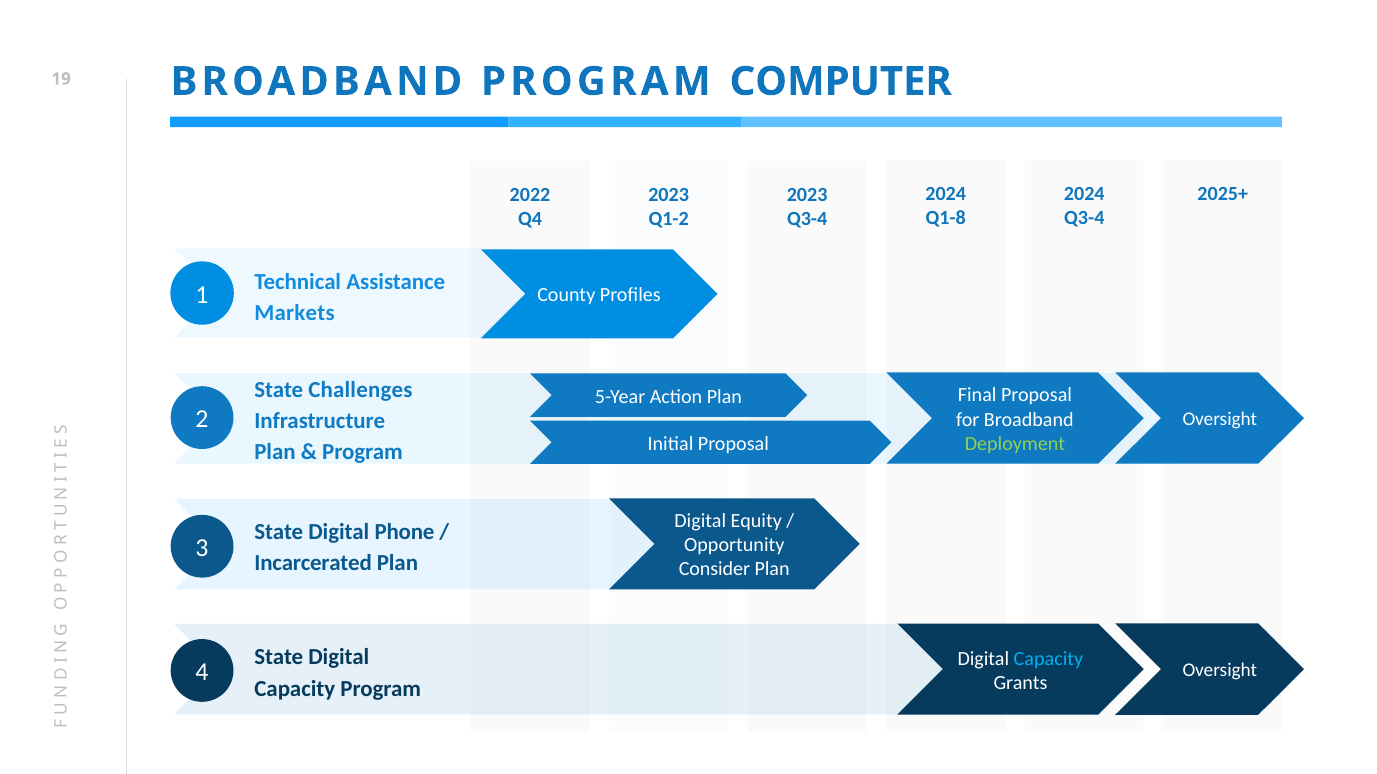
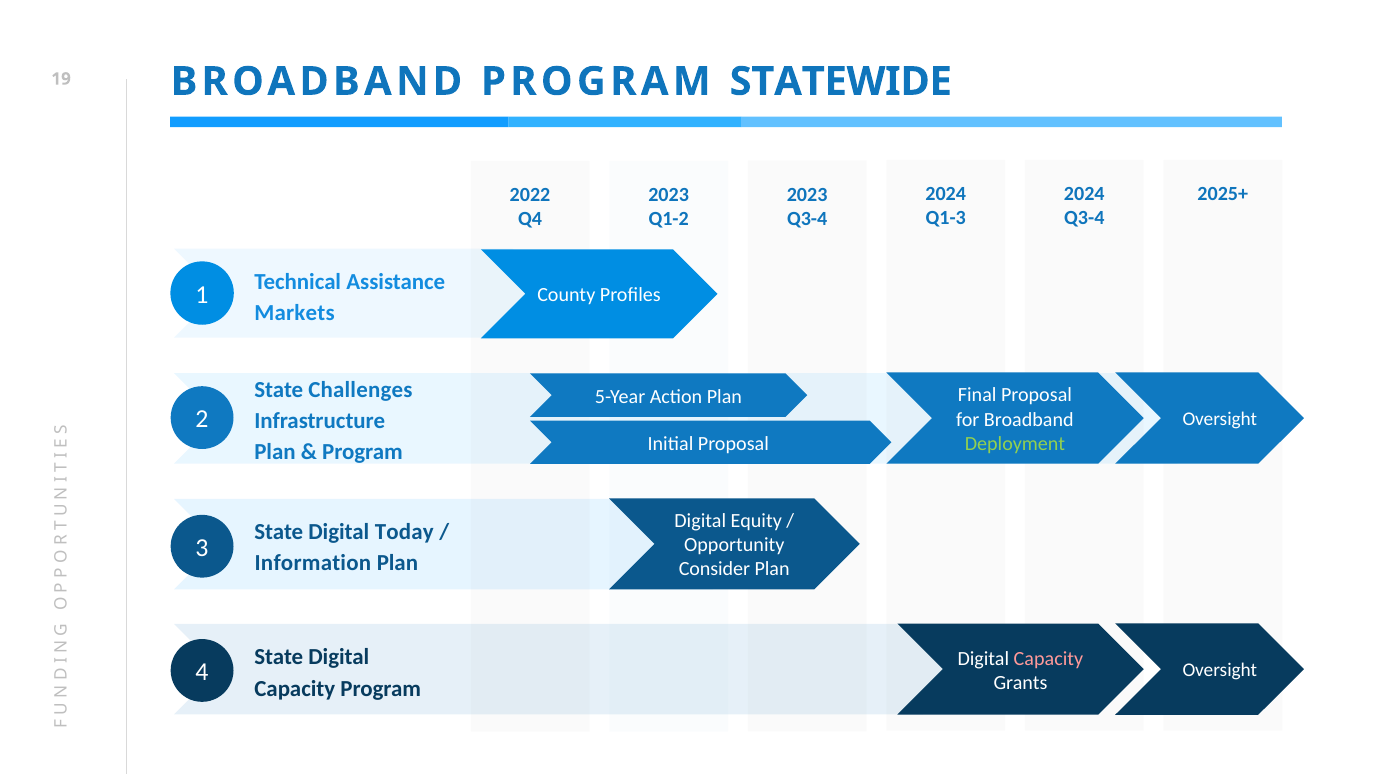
COMPUTER: COMPUTER -> STATEWIDE (841, 82)
Q1-8: Q1-8 -> Q1-3 (946, 218)
Phone: Phone -> Today (404, 532)
Incarcerated: Incarcerated -> Information (313, 564)
Capacity colour: light blue -> pink (1048, 659)
